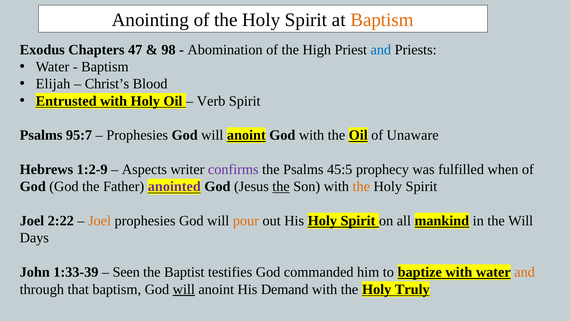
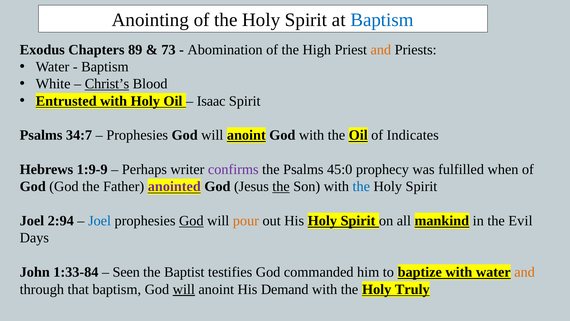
Baptism colour: orange -> blue (382, 20)
47: 47 -> 89 (135, 50)
98: 98 -> 73 (168, 50)
and colour: blue -> orange (381, 50)
Elijah: Elijah -> White (53, 84)
Christ’s underline: none -> present (107, 84)
Verb: Verb -> Isaac (211, 101)
95:7: 95:7 -> 34:7 (79, 135)
Unaware: Unaware -> Indicates (413, 135)
1:2-9: 1:2-9 -> 1:9-9 (92, 169)
Aspects: Aspects -> Perhaps (144, 169)
45:5: 45:5 -> 45:0 (340, 169)
the colour: orange -> blue (361, 186)
2:22: 2:22 -> 2:94 (61, 221)
Joel colour: orange -> blue (100, 221)
God underline: none -> present (191, 221)
the Will: Will -> Evil (520, 221)
1:33-39: 1:33-39 -> 1:33-84 (76, 272)
